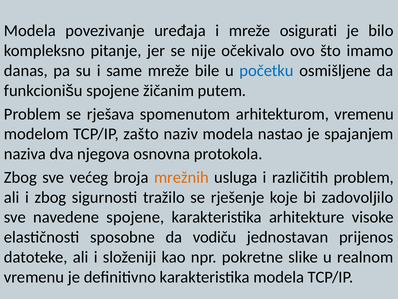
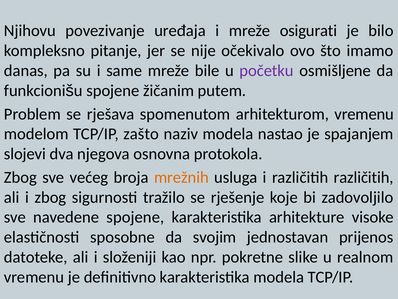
Modela: Modela -> Njihovu (30, 31)
početku colour: blue -> purple (267, 71)
naziva: naziva -> slojevi (25, 154)
različitih problem: problem -> različitih (364, 177)
vodiču: vodiču -> svojim (215, 237)
